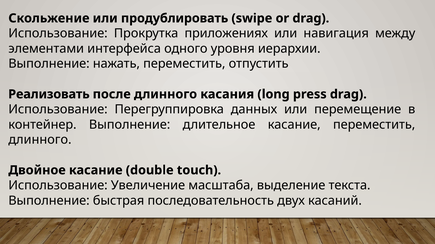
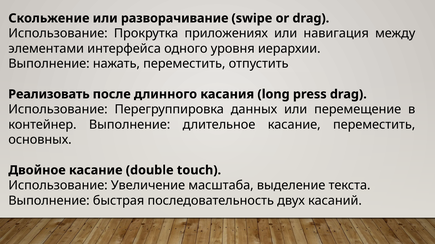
продублировать: продублировать -> разворачивание (175, 18)
длинного: длинного -> основных (40, 140)
